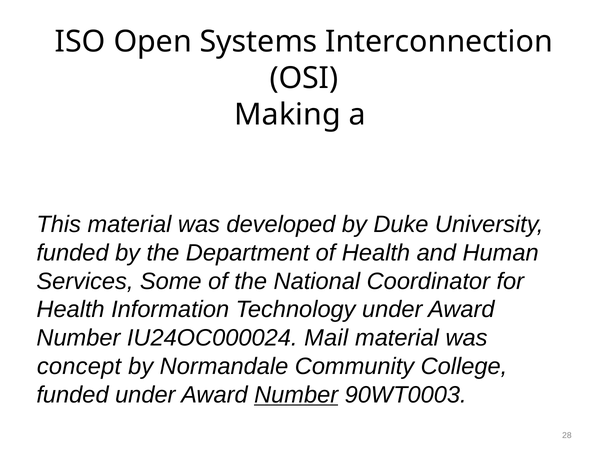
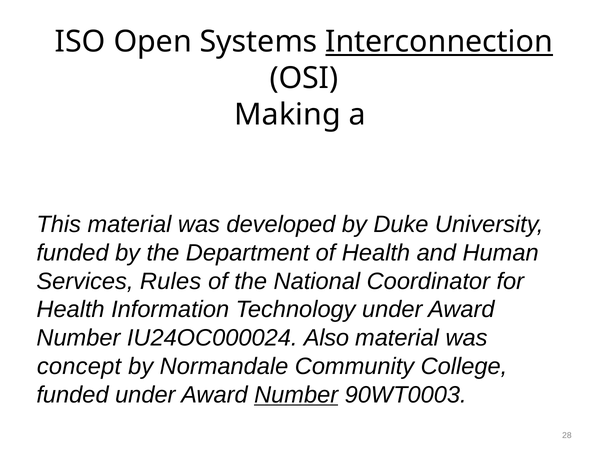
Interconnection underline: none -> present (439, 42)
Some: Some -> Rules (171, 281)
Mail: Mail -> Also (326, 338)
